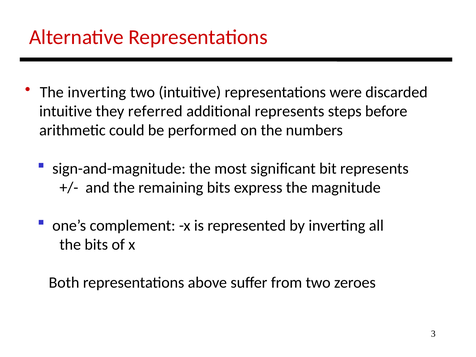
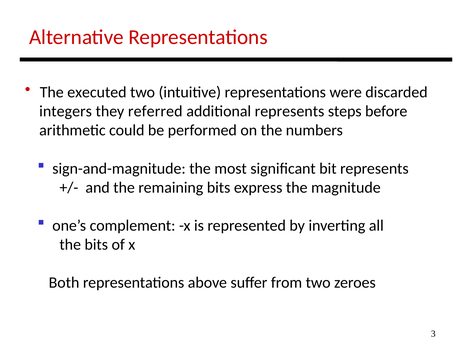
The inverting: inverting -> executed (97, 92)
intuitive: intuitive -> integers (66, 111)
